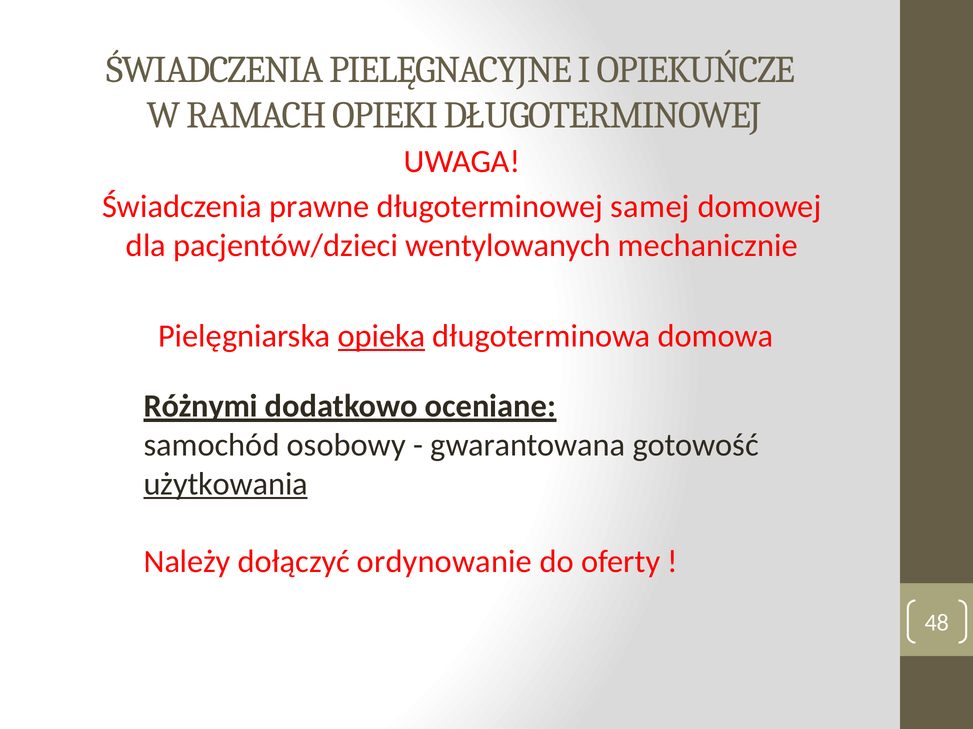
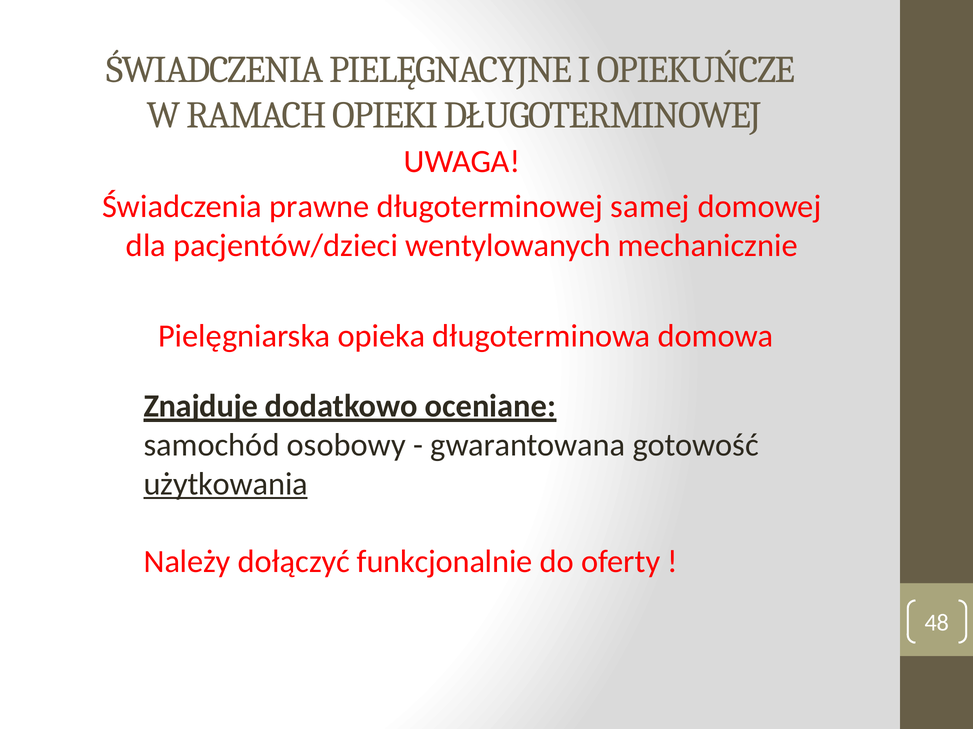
opieka underline: present -> none (382, 337)
Różnymi: Różnymi -> Znajduje (201, 407)
ordynowanie: ordynowanie -> funkcjonalnie (445, 562)
